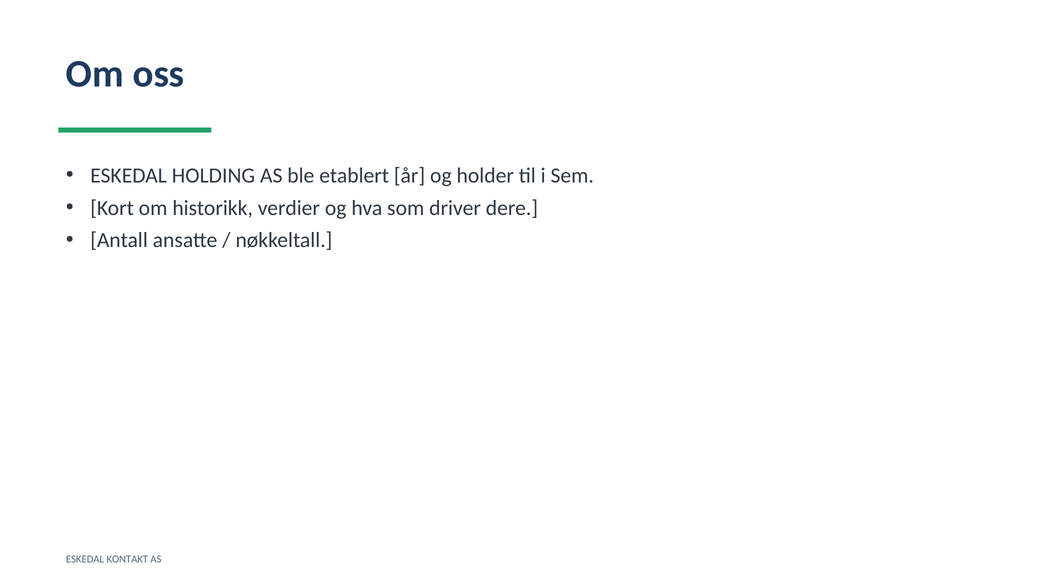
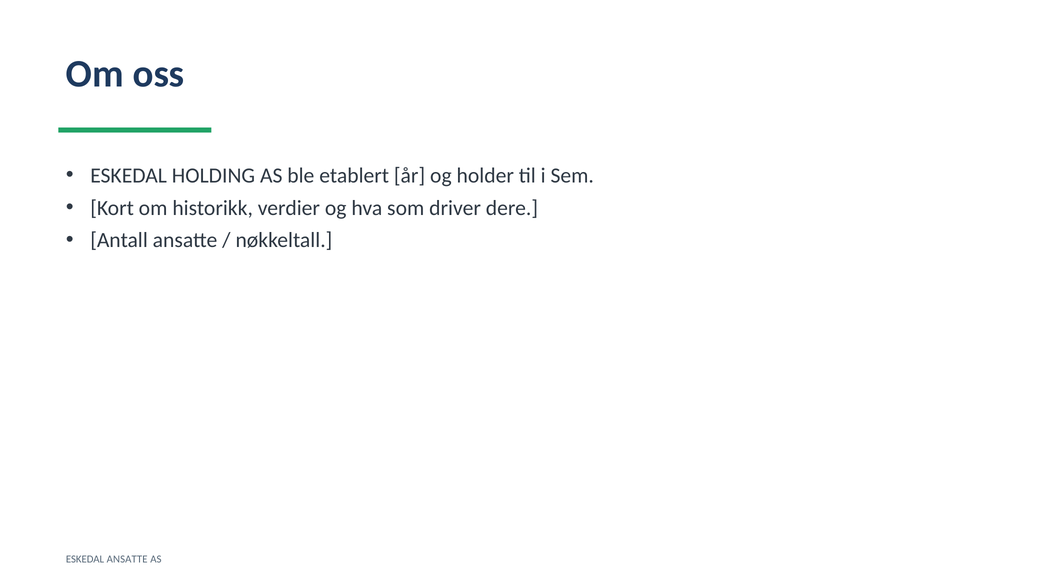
ESKEDAL KONTAKT: KONTAKT -> ANSATTE (127, 560)
